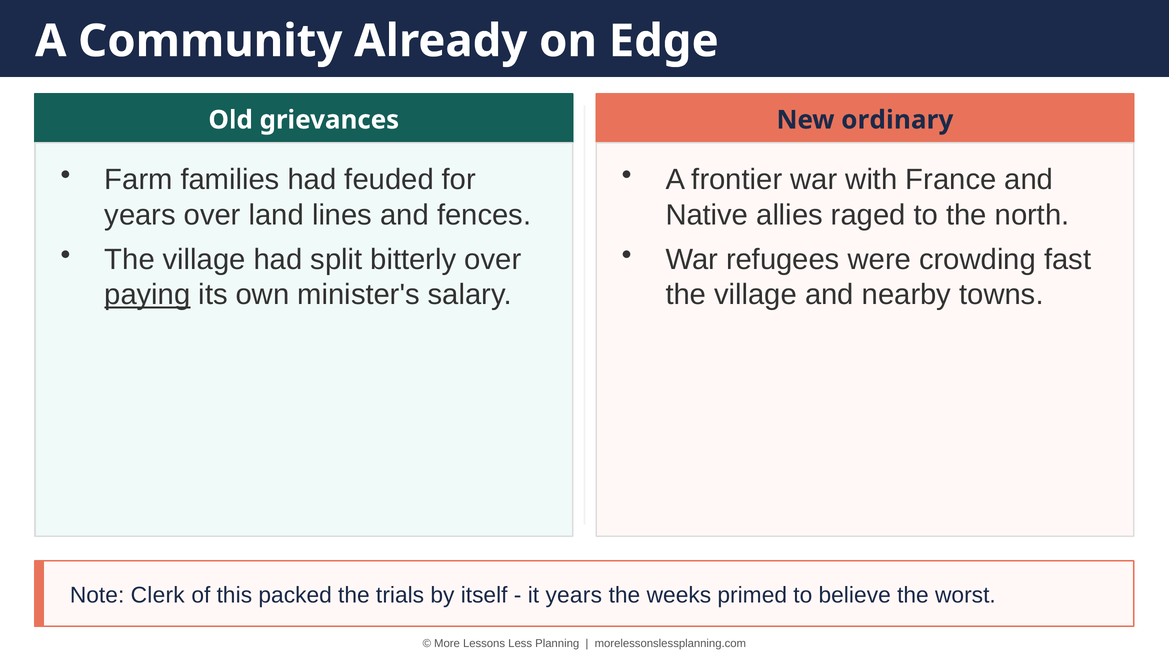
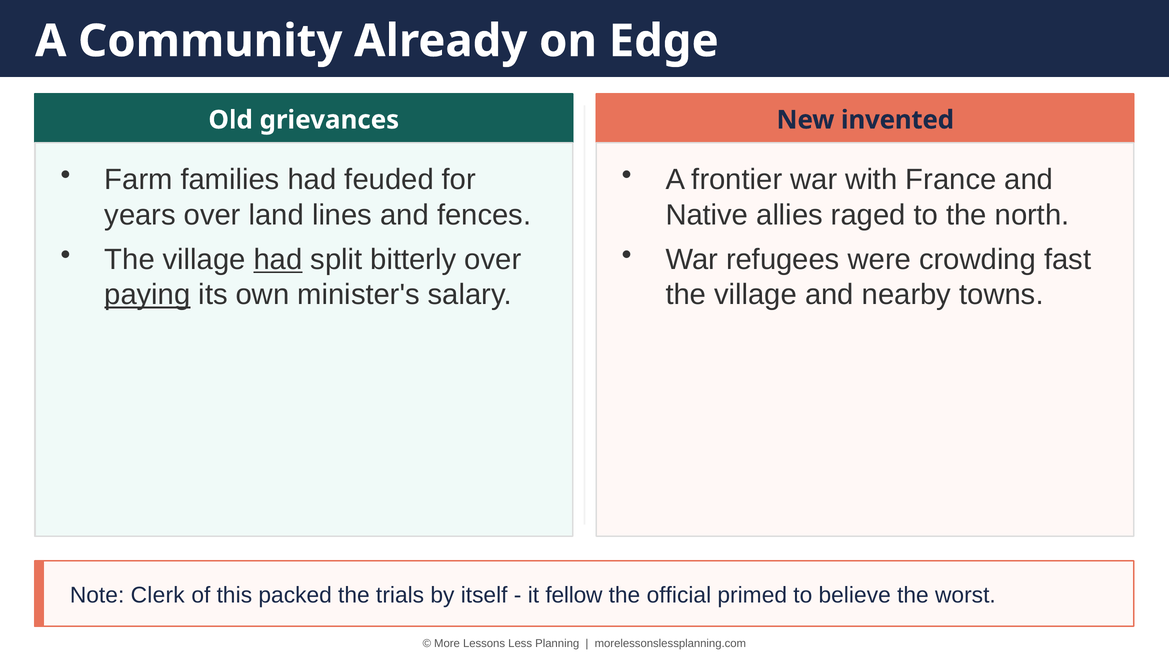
ordinary: ordinary -> invented (897, 120)
had underline: none -> present (278, 260)
it years: years -> fellow (574, 595)
weeks: weeks -> official (679, 595)
